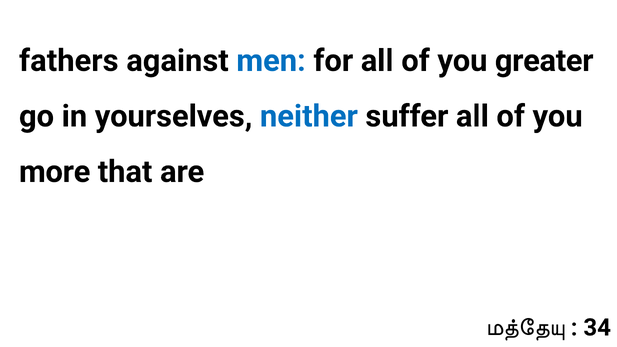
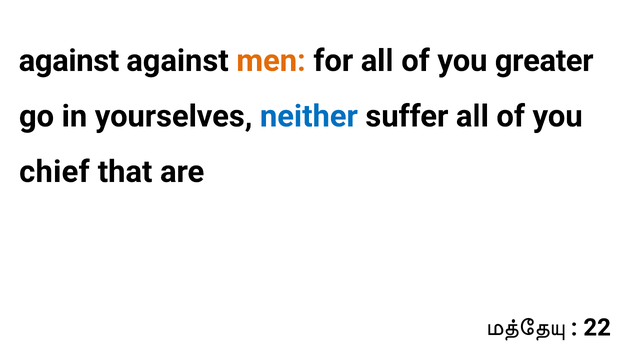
fathers: fathers -> against (69, 61)
men colour: blue -> orange (271, 61)
more: more -> chief (54, 172)
34: 34 -> 22 (597, 328)
